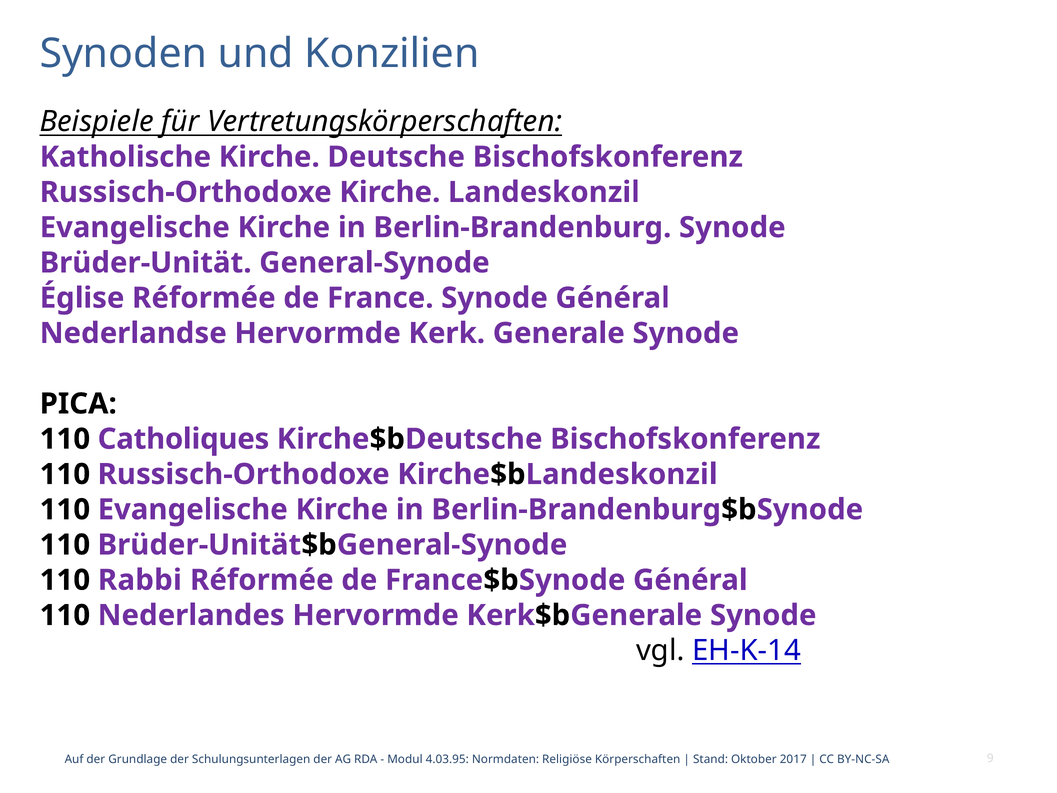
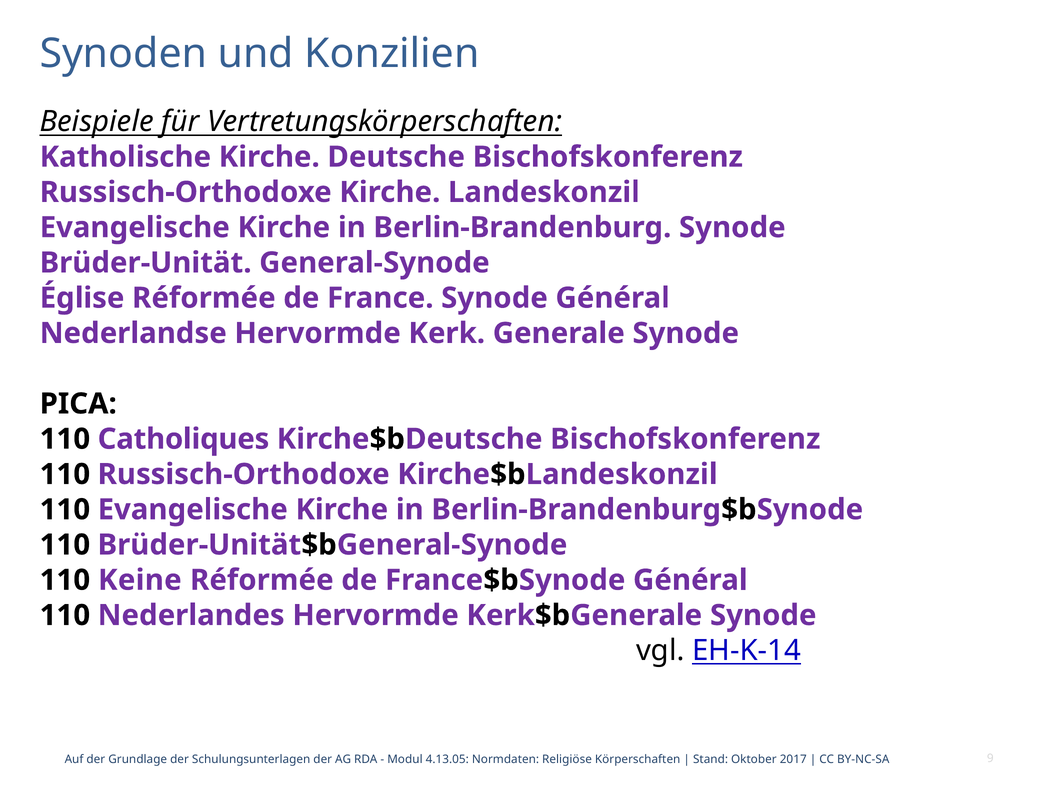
Rabbi: Rabbi -> Keine (140, 580)
4.03.95: 4.03.95 -> 4.13.05 (447, 759)
